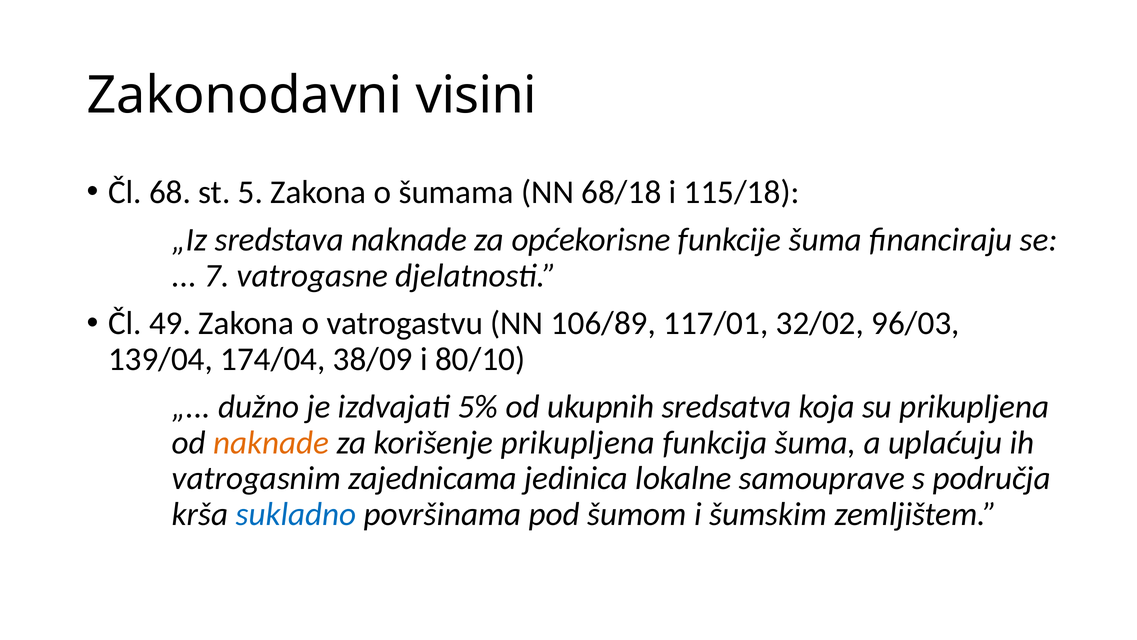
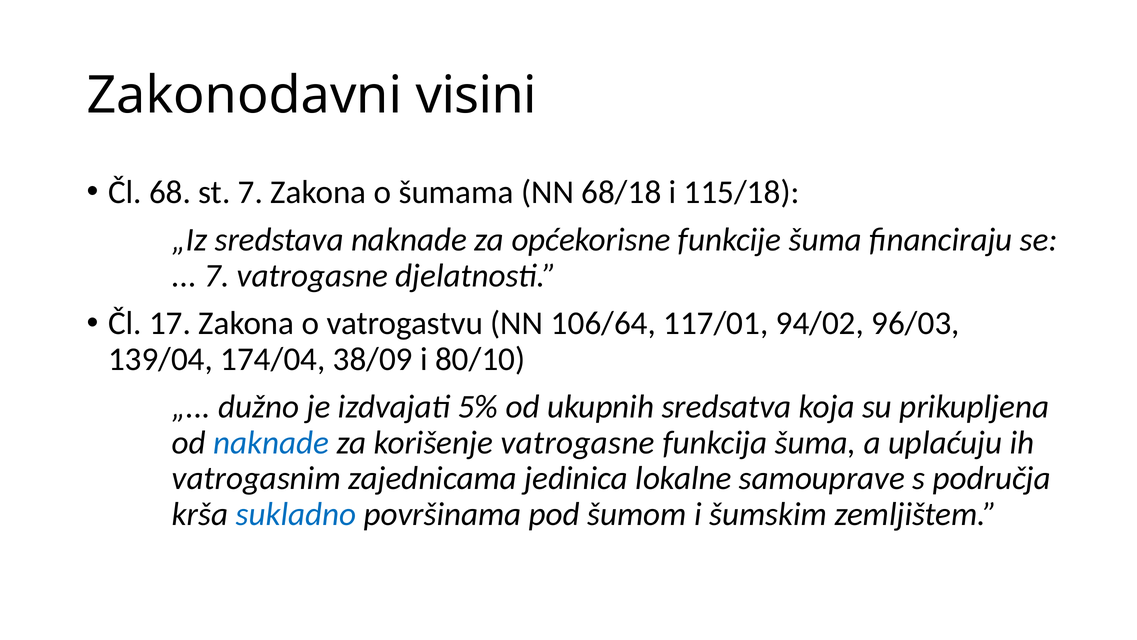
st 5: 5 -> 7 (250, 192)
49: 49 -> 17 (170, 323)
106/89: 106/89 -> 106/64 (603, 323)
32/02: 32/02 -> 94/02 (820, 323)
naknade colour: orange -> blue (271, 442)
korišenje prikupljena: prikupljena -> vatrogasne (578, 442)
